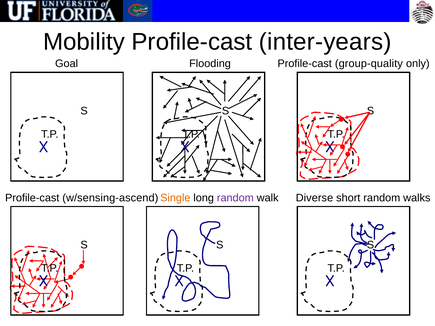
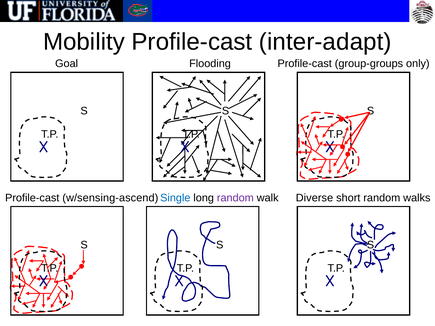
inter-years: inter-years -> inter-adapt (325, 42)
group-quality: group-quality -> group-groups (369, 64)
Single colour: orange -> blue (175, 198)
